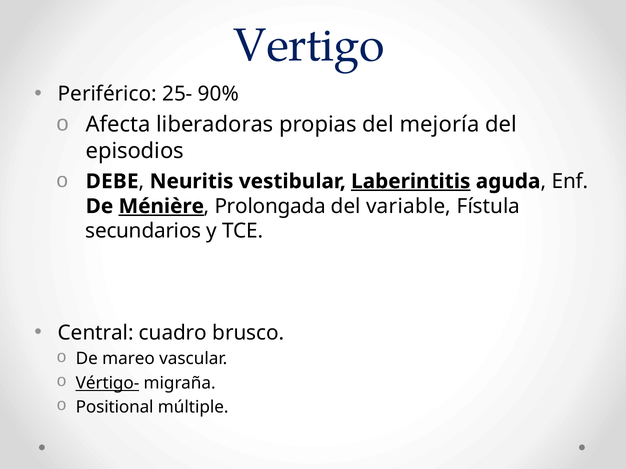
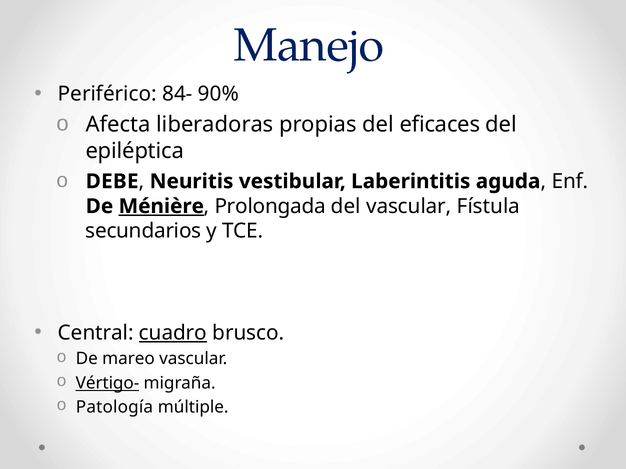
Vertigo: Vertigo -> Manejo (309, 45)
25-: 25- -> 84- (177, 94)
mejoría: mejoría -> eficaces (440, 125)
episodios: episodios -> epiléptica (135, 151)
Laberintitis underline: present -> none (411, 182)
del variable: variable -> vascular (409, 206)
cuadro underline: none -> present (173, 333)
Positional: Positional -> Patología (114, 408)
